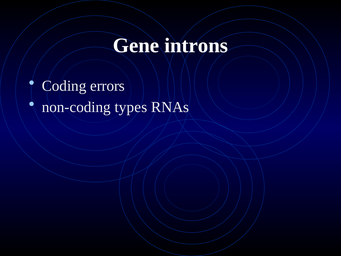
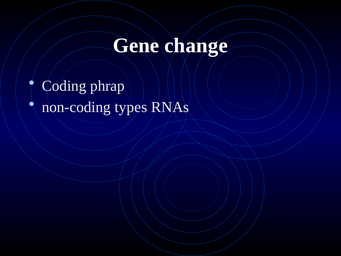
introns: introns -> change (196, 45)
errors: errors -> phrap (107, 86)
